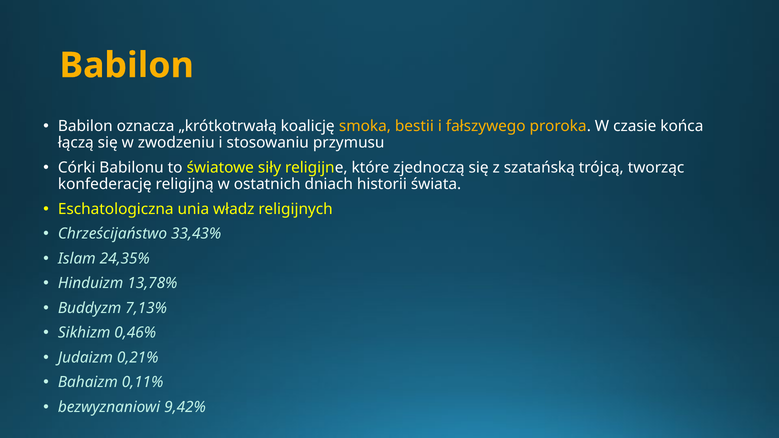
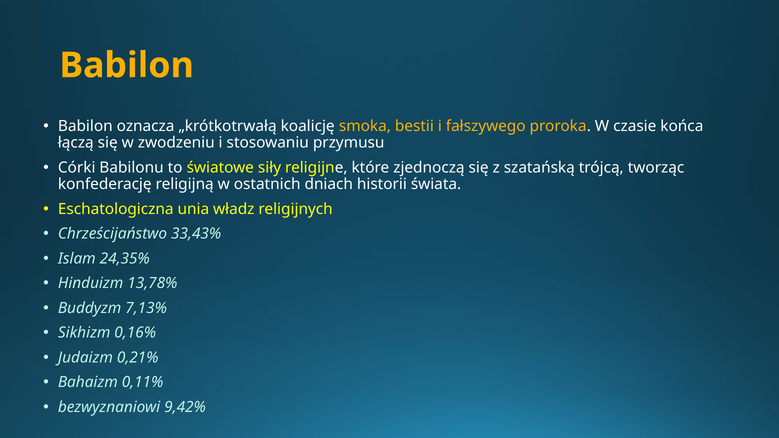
0,46%: 0,46% -> 0,16% (135, 333)
